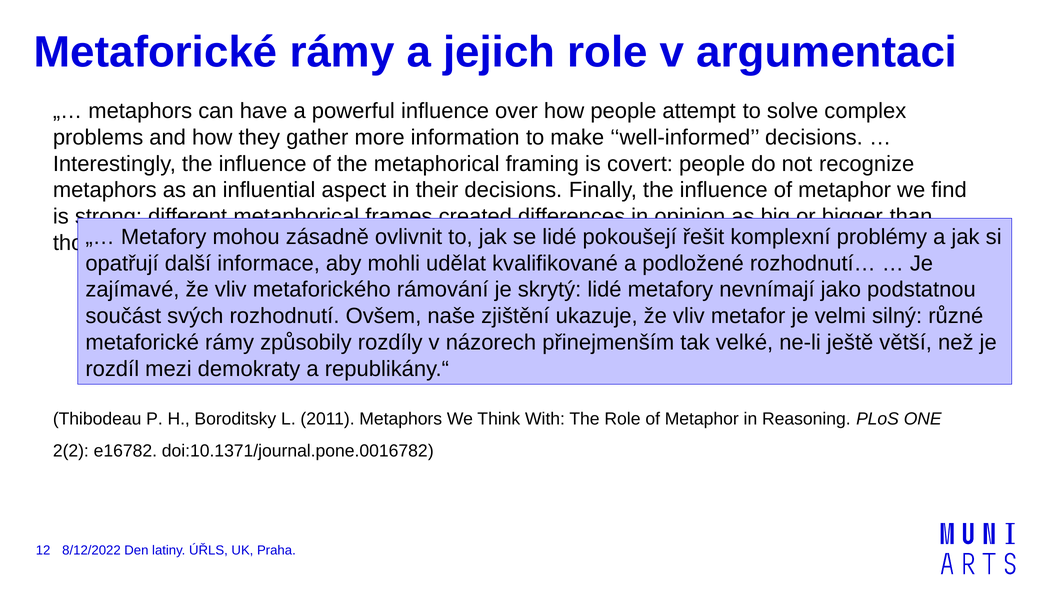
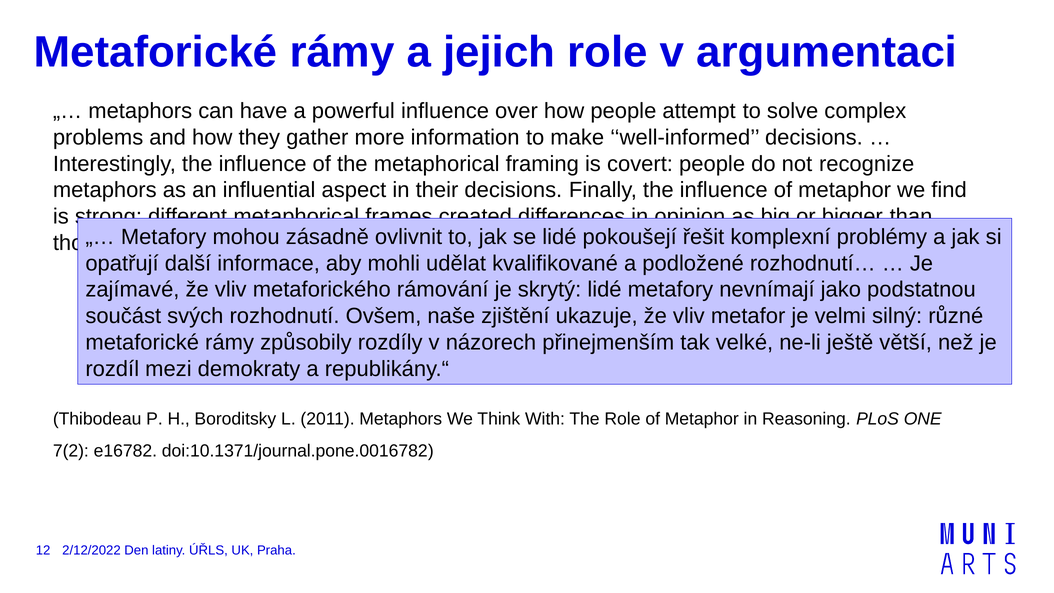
2(2: 2(2 -> 7(2 (71, 451)
8/12/2022: 8/12/2022 -> 2/12/2022 (91, 550)
